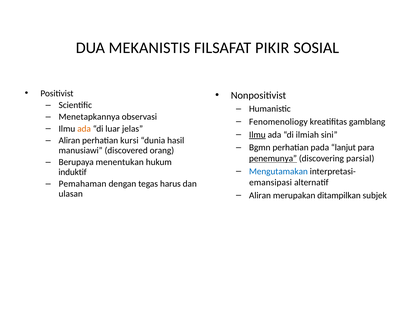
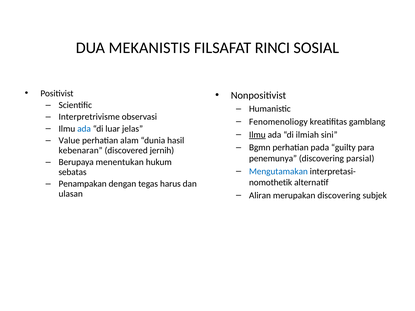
PIKIR: PIKIR -> RINCI (272, 48)
Menetapkannya: Menetapkannya -> Interpretrivisme (89, 117)
ada colour: orange -> blue (84, 129)
Aliran: Aliran -> Value (69, 141)
kursi: kursi -> alam (129, 141)
lanjut: lanjut -> guilty (343, 148)
manusiawi: manusiawi -> kebenaran (81, 151)
orang: orang -> jernih (162, 151)
penemunya underline: present -> none (273, 159)
induktif: induktif -> sebatas (73, 172)
emansipasi: emansipasi -> nomothetik (271, 183)
Pemahaman: Pemahaman -> Penampakan (83, 184)
merupakan ditampilkan: ditampilkan -> discovering (339, 196)
